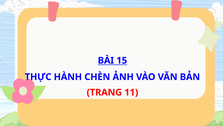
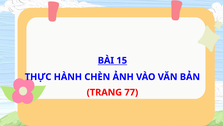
11: 11 -> 77 (131, 92)
